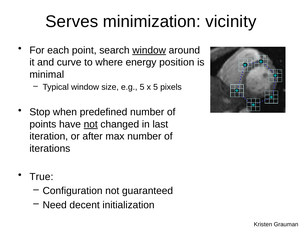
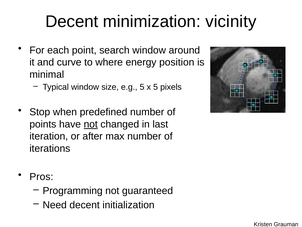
Serves: Serves -> Decent (72, 22)
window underline: present -> none (149, 50)
True: True -> Pros (41, 176)
Configuration: Configuration -> Programming (73, 190)
